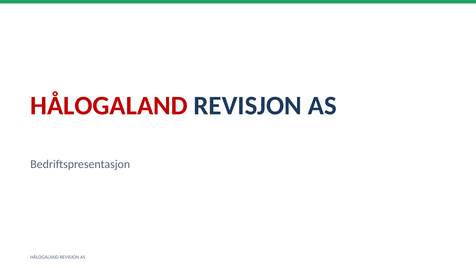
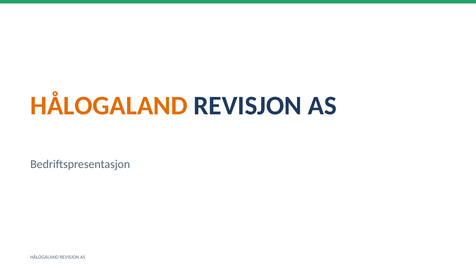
HÅLOGALAND colour: red -> orange (109, 106)
